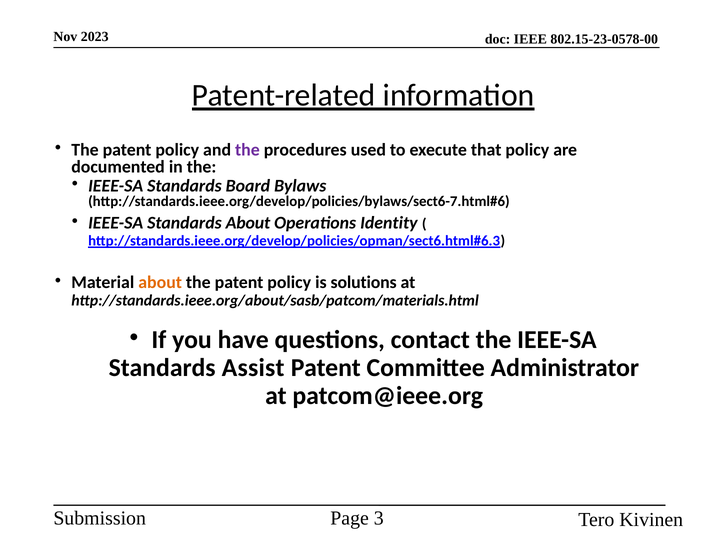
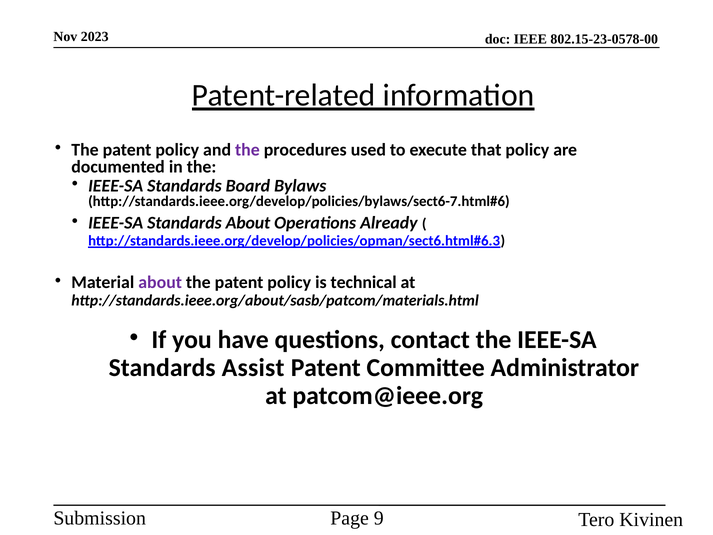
Identity: Identity -> Already (389, 223)
about colour: orange -> purple (160, 282)
solutions: solutions -> technical (364, 282)
3: 3 -> 9 (379, 518)
